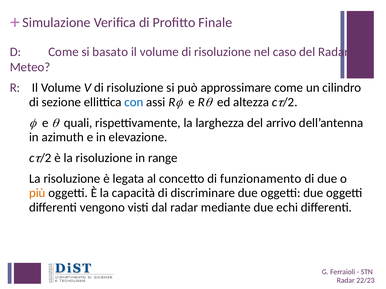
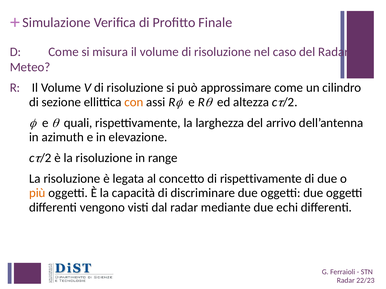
basato: basato -> misura (110, 52)
con colour: blue -> orange (134, 102)
di funzionamento: funzionamento -> rispettivamente (261, 179)
